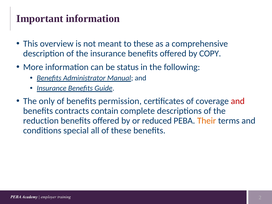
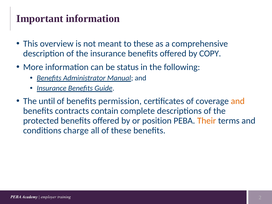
only: only -> until (47, 101)
and colour: red -> orange (238, 101)
reduction: reduction -> protected (41, 121)
reduced: reduced -> position (157, 121)
special: special -> charge (76, 130)
